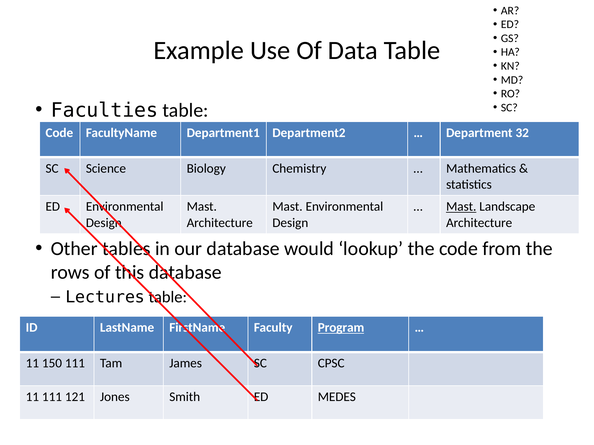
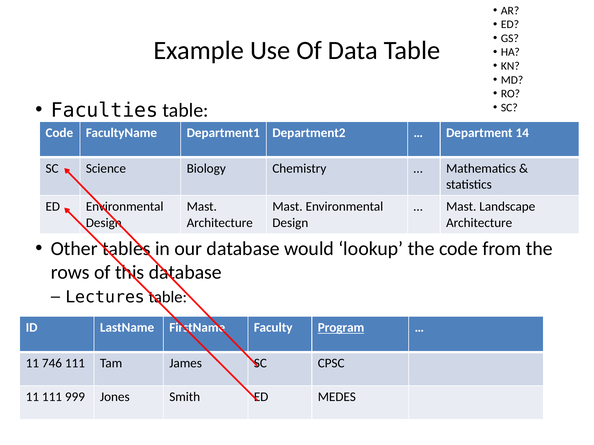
32: 32 -> 14 (522, 133)
Mast underline: present -> none (461, 207)
150: 150 -> 746 (52, 364)
121: 121 -> 999 (75, 397)
